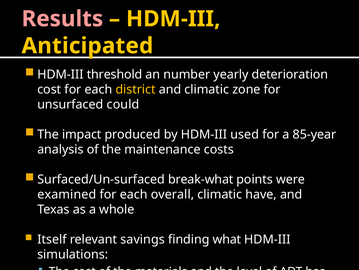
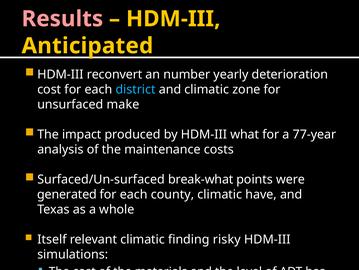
threshold: threshold -> reconvert (115, 74)
district colour: yellow -> light blue (136, 89)
could: could -> make (123, 104)
used: used -> what (245, 134)
85-year: 85-year -> 77-year (315, 134)
examined: examined -> generated (67, 194)
overall: overall -> county (172, 194)
relevant savings: savings -> climatic (143, 239)
what: what -> risky (227, 239)
